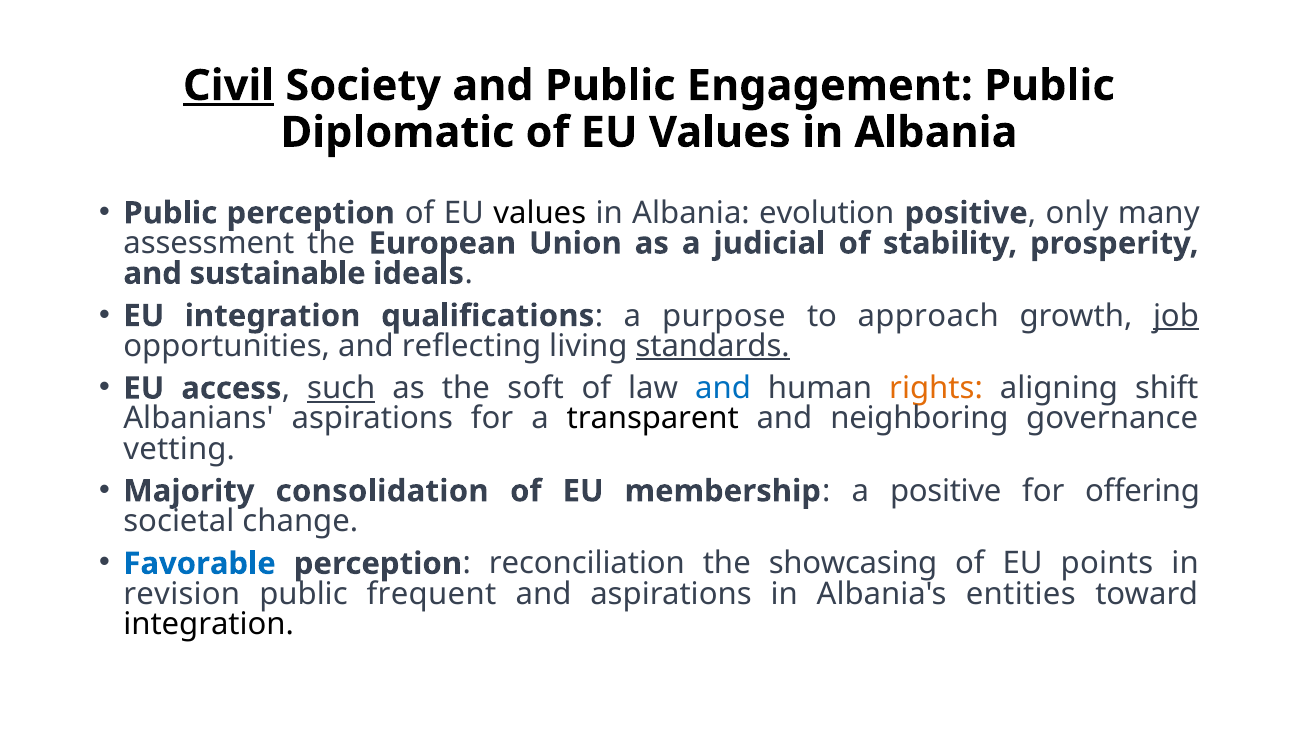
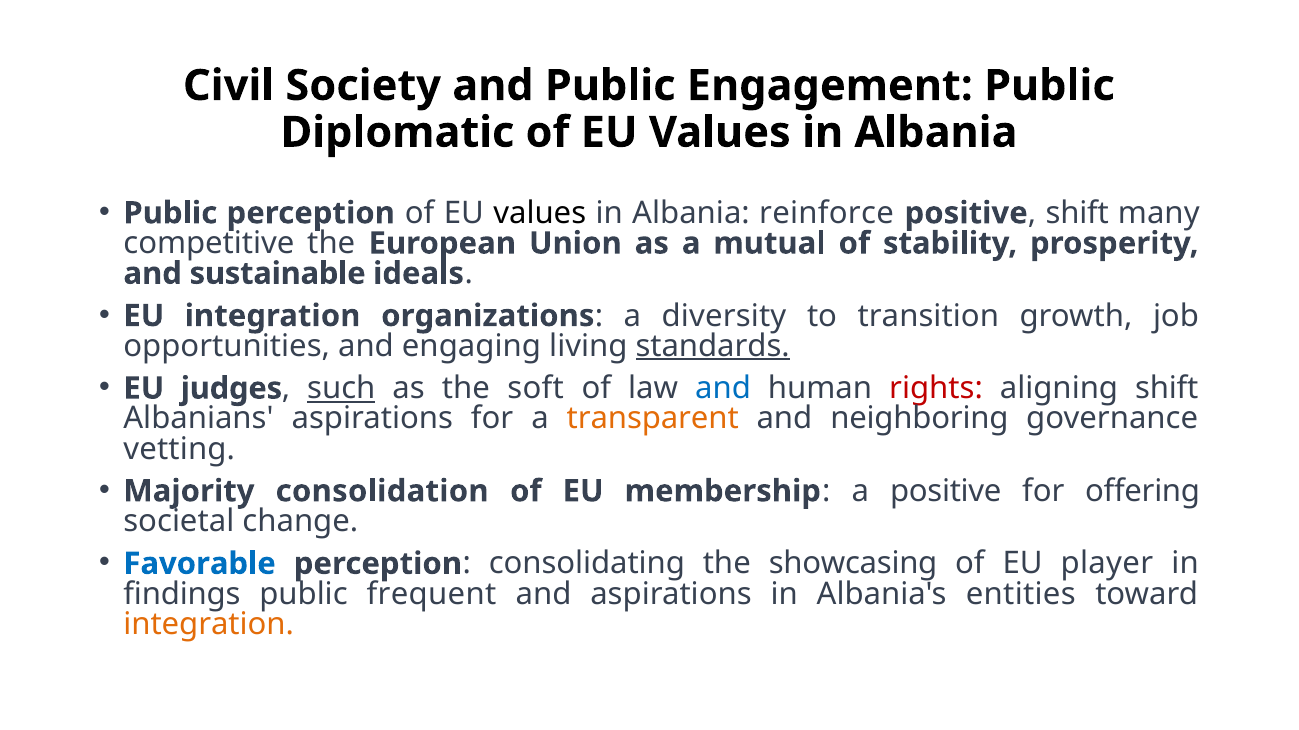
Civil underline: present -> none (229, 86)
evolution: evolution -> reinforce (827, 213)
only: only -> shift (1077, 213)
assessment: assessment -> competitive (209, 244)
judicial: judicial -> mutual (769, 244)
qualifications: qualifications -> organizations (488, 316)
purpose: purpose -> diversity (724, 316)
approach: approach -> transition (928, 316)
job underline: present -> none (1176, 316)
reflecting: reflecting -> engaging (471, 346)
access: access -> judges (231, 389)
rights colour: orange -> red (936, 389)
transparent colour: black -> orange (653, 419)
reconciliation: reconciliation -> consolidating (587, 564)
points: points -> player (1107, 564)
revision: revision -> findings (182, 594)
integration colour: black -> orange (209, 625)
